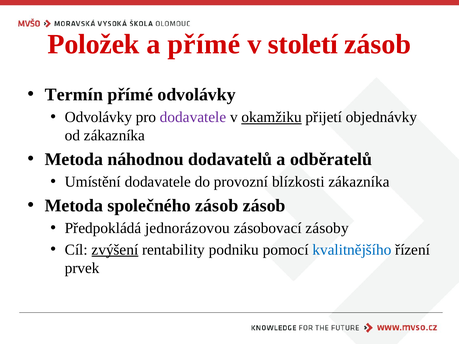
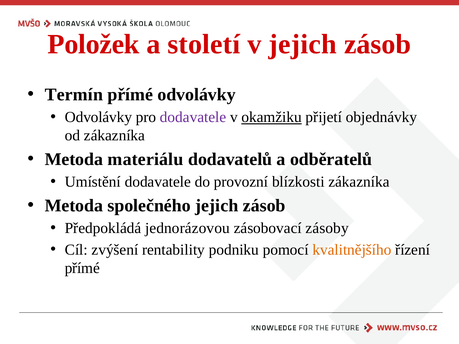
a přímé: přímé -> století (204, 44)
v století: století -> jejich (303, 44)
náhodnou: náhodnou -> materiálu (146, 159)
společného zásob: zásob -> jejich (217, 206)
zvýšení underline: present -> none (115, 250)
kvalitnějšího colour: blue -> orange (352, 250)
prvek: prvek -> přímé (82, 268)
